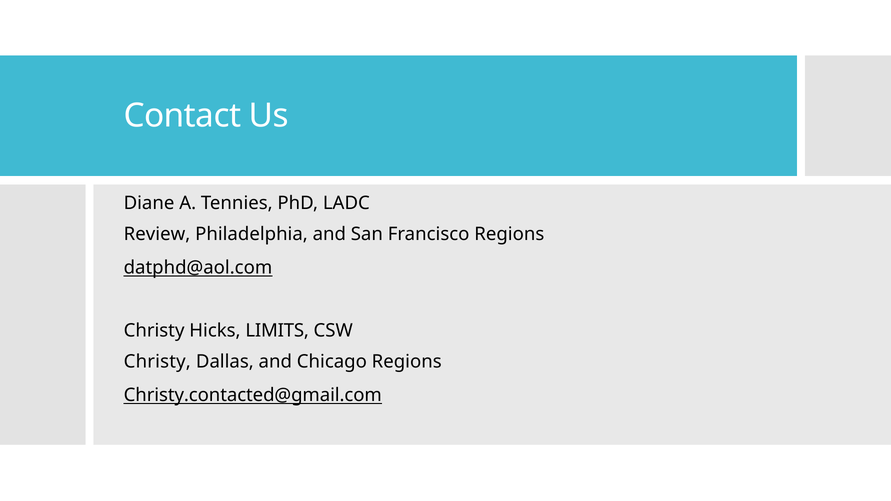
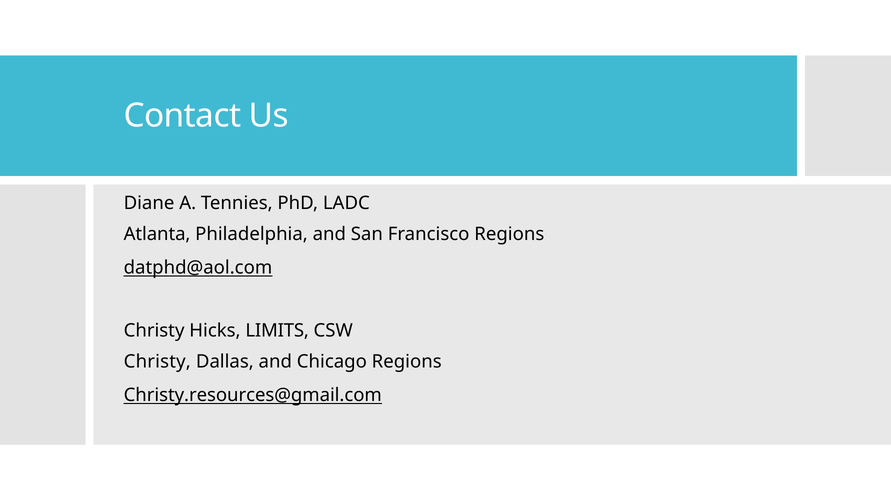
Review: Review -> Atlanta (157, 234)
Christy.contacted@gmail.com: Christy.contacted@gmail.com -> Christy.resources@gmail.com (253, 395)
